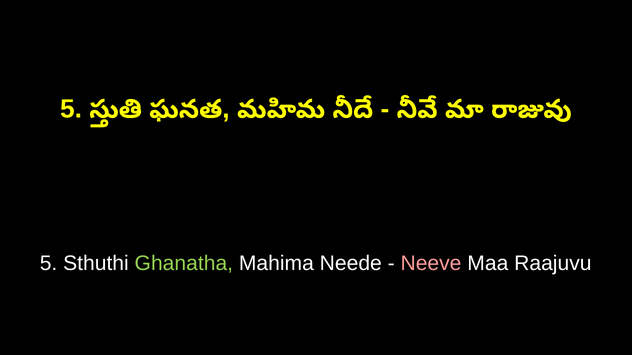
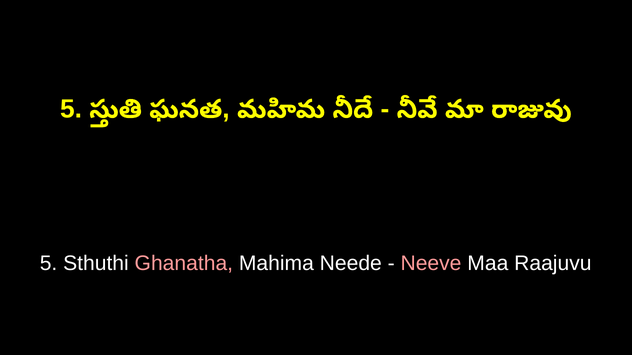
Ghanatha colour: light green -> pink (184, 264)
